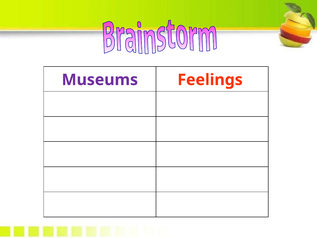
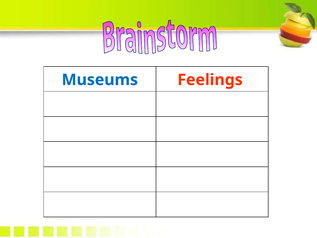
Museums colour: purple -> blue (100, 80)
